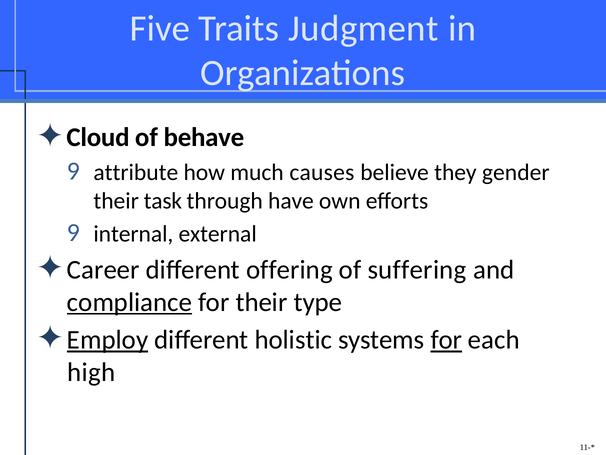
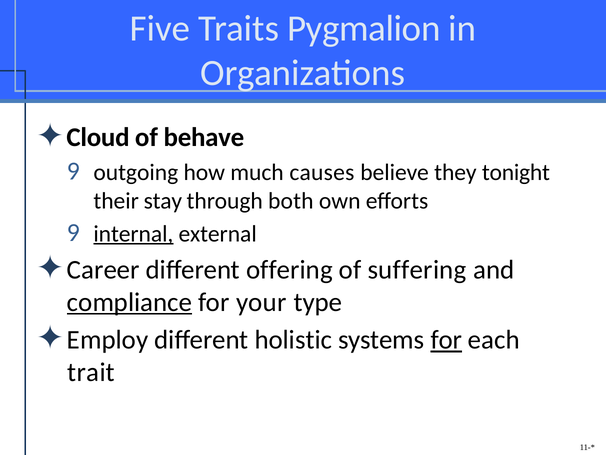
Judgment: Judgment -> Pygmalion (364, 28)
attribute: attribute -> outgoing (136, 172)
gender: gender -> tonight (516, 172)
task: task -> stay (163, 201)
have: have -> both (291, 201)
internal underline: none -> present (133, 234)
for their: their -> your (261, 302)
Employ underline: present -> none (108, 340)
high: high -> trait (91, 372)
